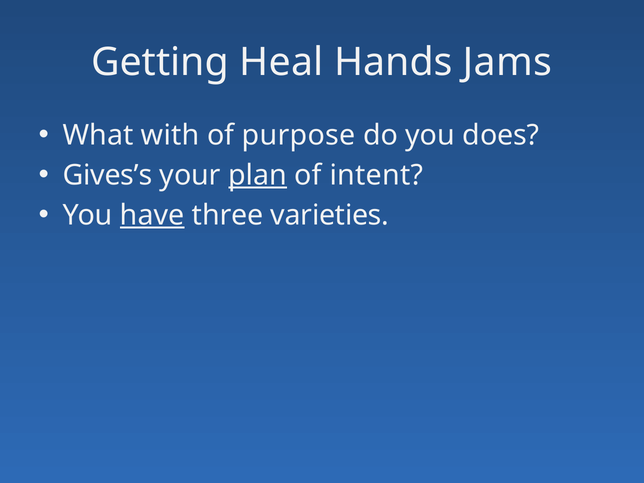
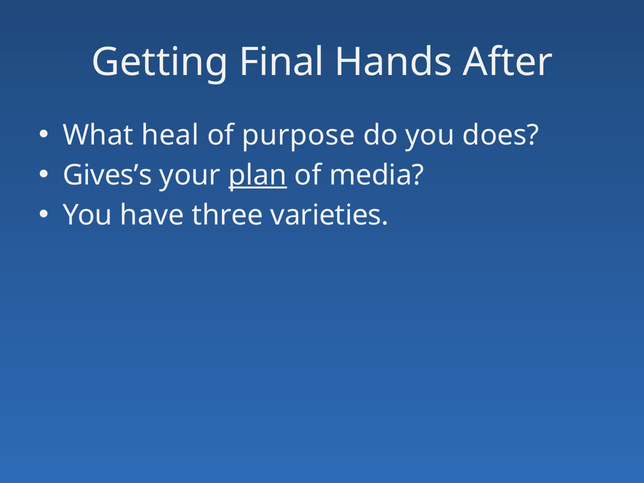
Heal: Heal -> Final (282, 62)
Jams: Jams -> After (508, 62)
with: with -> heal (170, 135)
intent: intent -> media (377, 175)
have underline: present -> none (152, 215)
